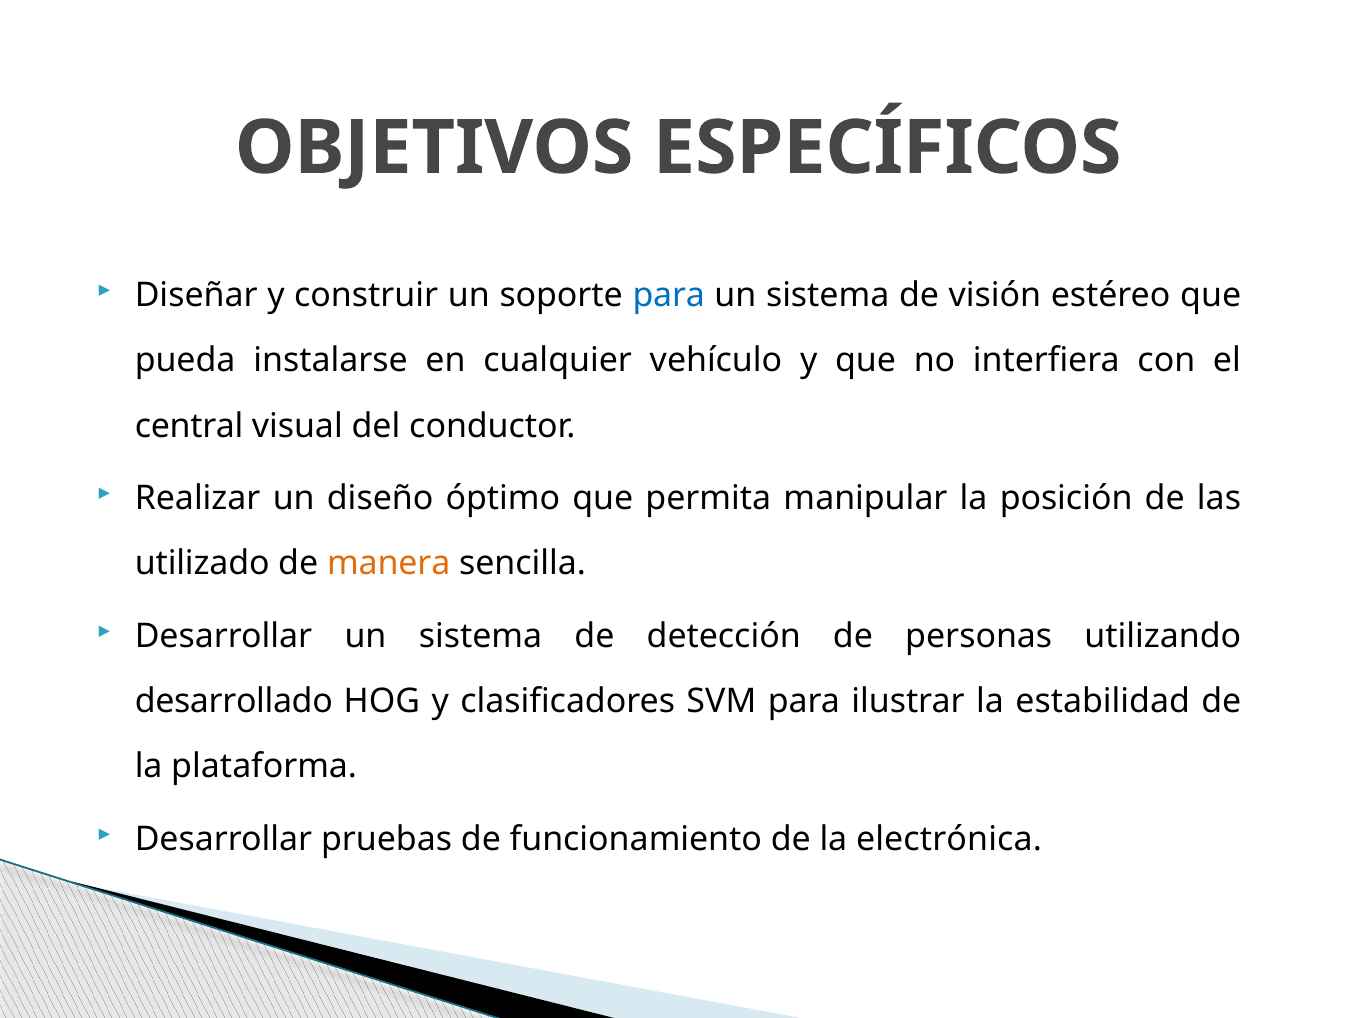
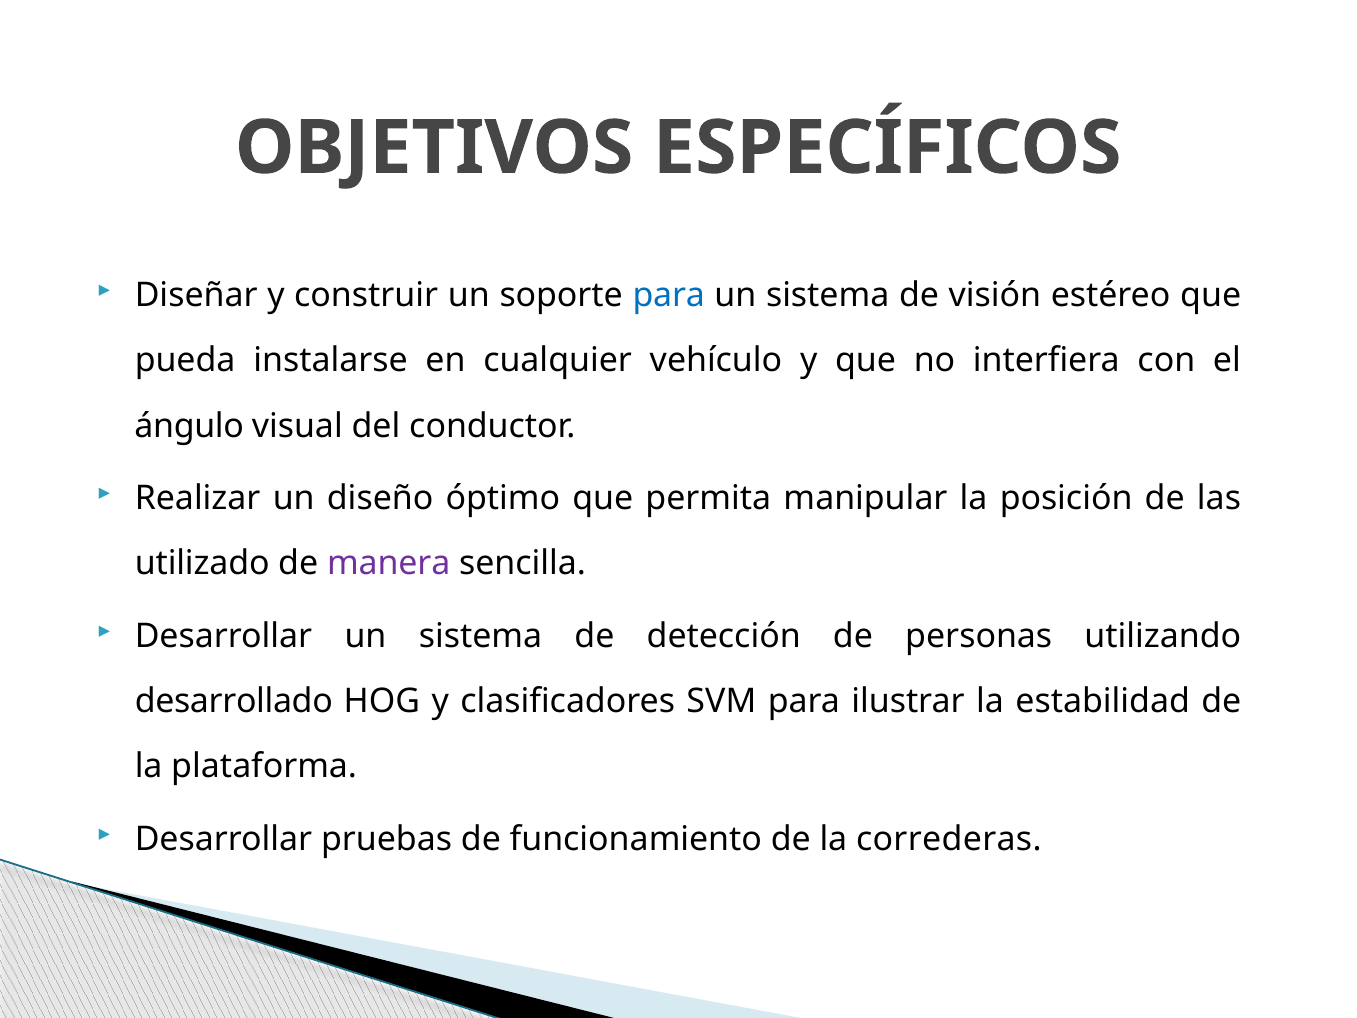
central: central -> ángulo (189, 426)
manera colour: orange -> purple (389, 564)
electrónica: electrónica -> correderas (949, 839)
